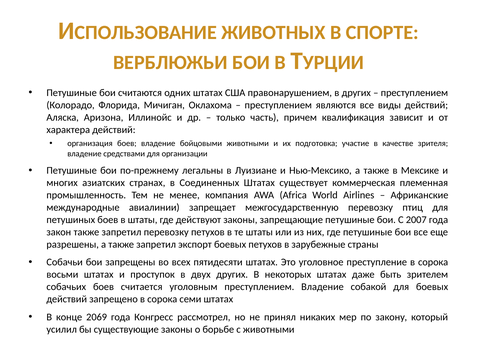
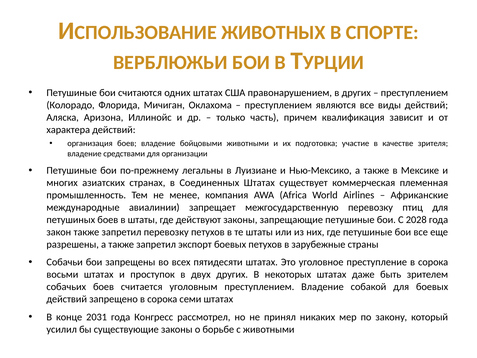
2007: 2007 -> 2028 (416, 220)
2069: 2069 -> 2031 (97, 317)
